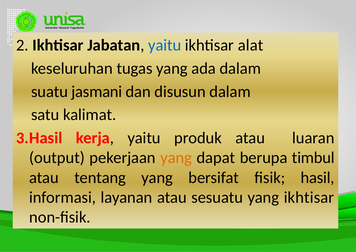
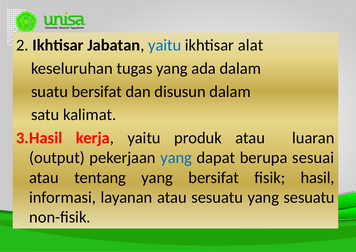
suatu jasmani: jasmani -> bersifat (97, 91)
yang colour: orange -> blue (176, 158)
timbul: timbul -> sesuai (313, 158)
yang ikhtisar: ikhtisar -> sesuatu (309, 197)
